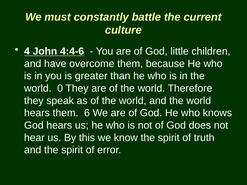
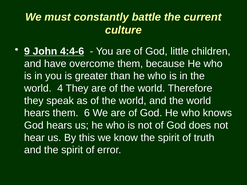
4: 4 -> 9 (27, 51)
0: 0 -> 4 (60, 88)
